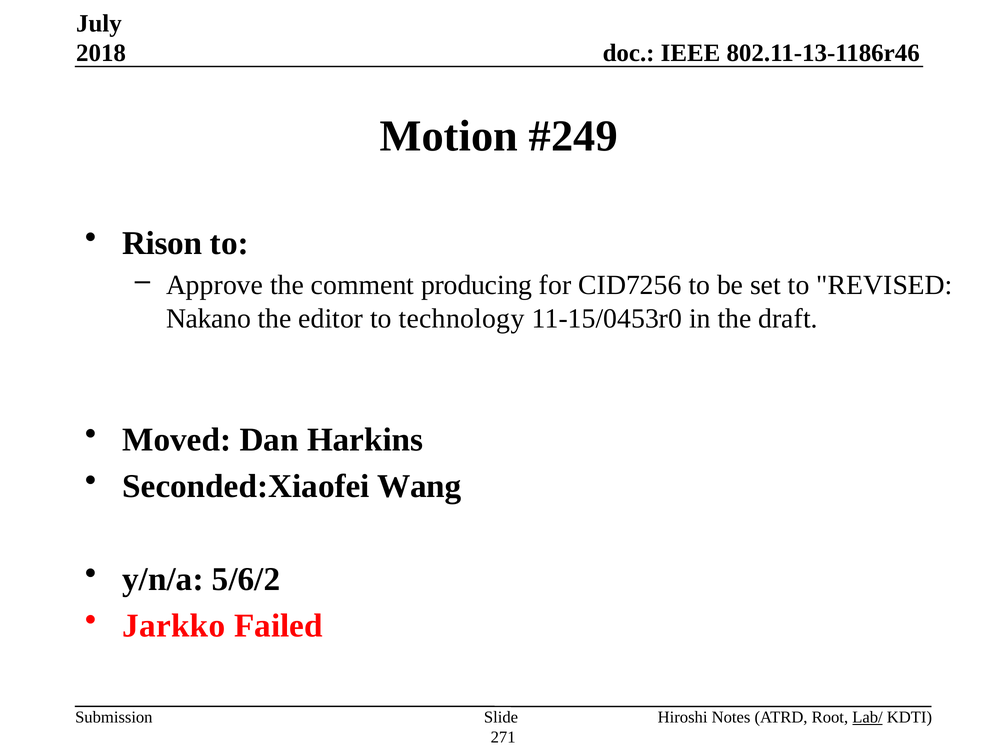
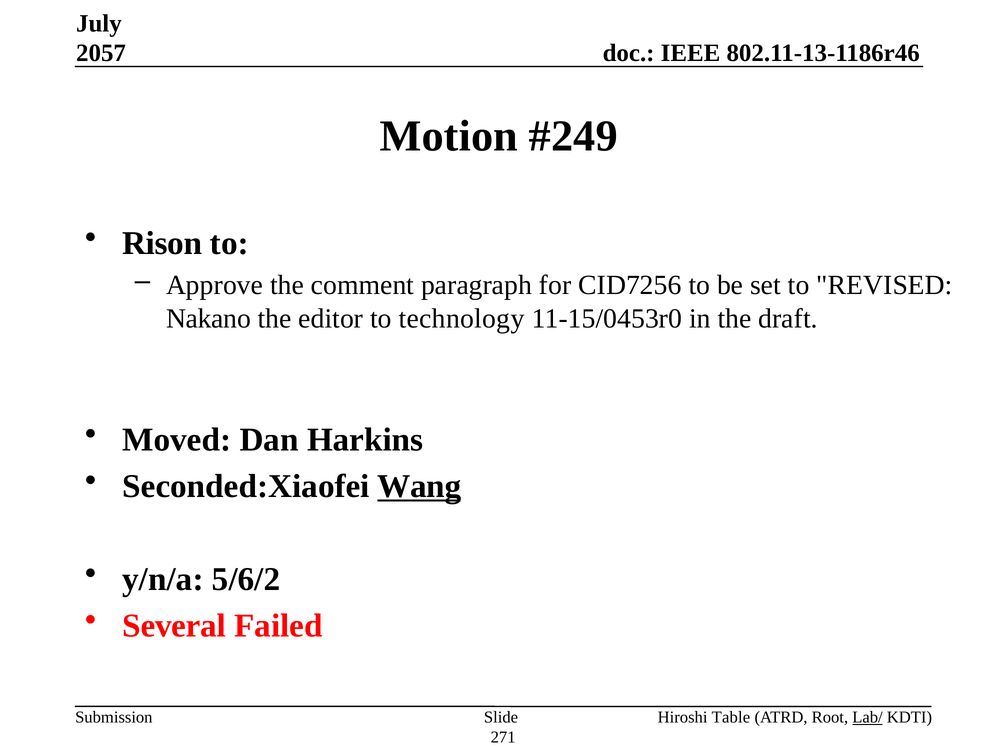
2018: 2018 -> 2057 (101, 53)
producing: producing -> paragraph (477, 285)
Wang underline: none -> present (419, 486)
Jarkko: Jarkko -> Several (174, 626)
Notes: Notes -> Table (731, 718)
